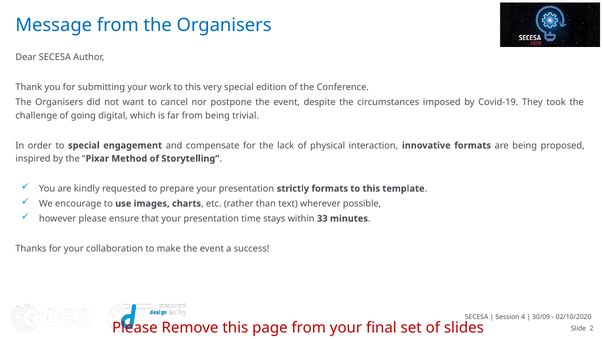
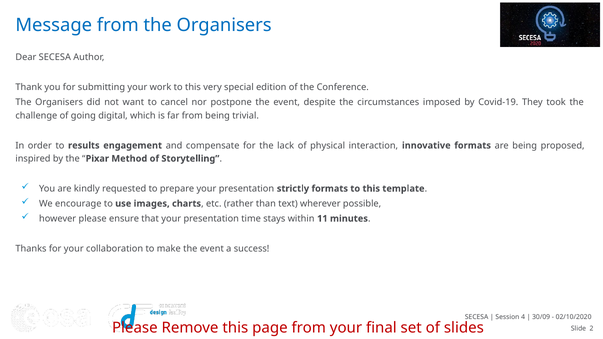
to special: special -> results (84, 146)
33: 33 -> 11 (322, 219)
